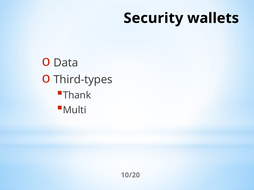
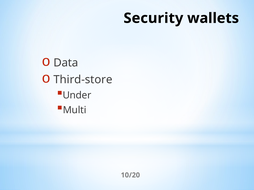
Third-types: Third-types -> Third-store (83, 80)
Thank: Thank -> Under (77, 95)
